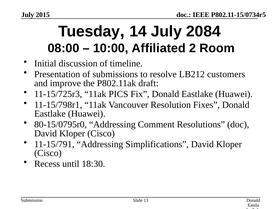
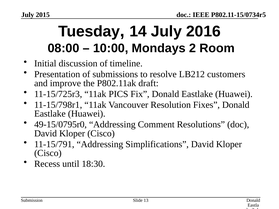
2084: 2084 -> 2016 (203, 31)
Affiliated: Affiliated -> Mondays (159, 48)
80-15/0795r0: 80-15/0795r0 -> 49-15/0795r0 (61, 125)
